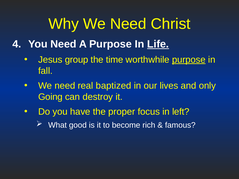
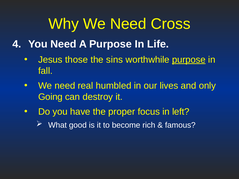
Christ: Christ -> Cross (171, 24)
Life underline: present -> none (158, 44)
group: group -> those (77, 60)
time: time -> sins (115, 60)
baptized: baptized -> humbled (114, 86)
